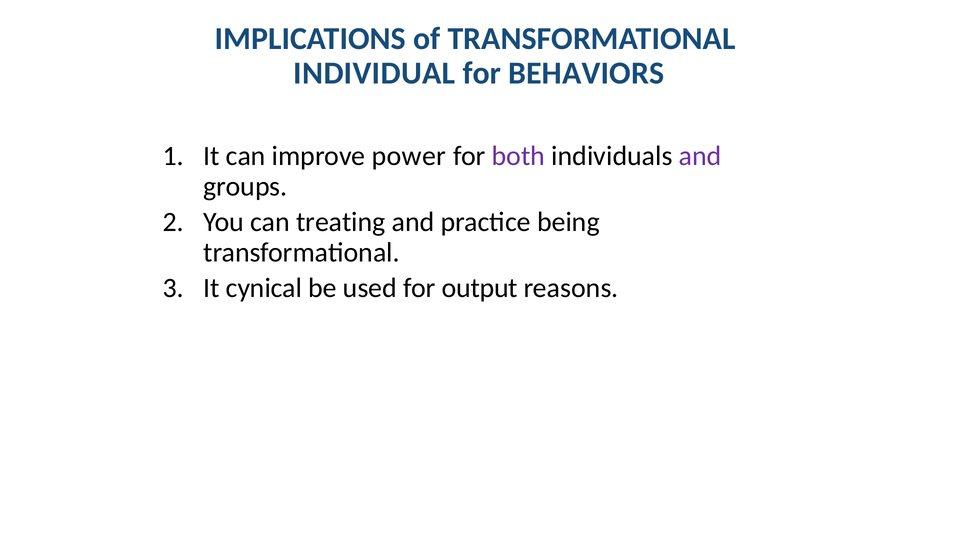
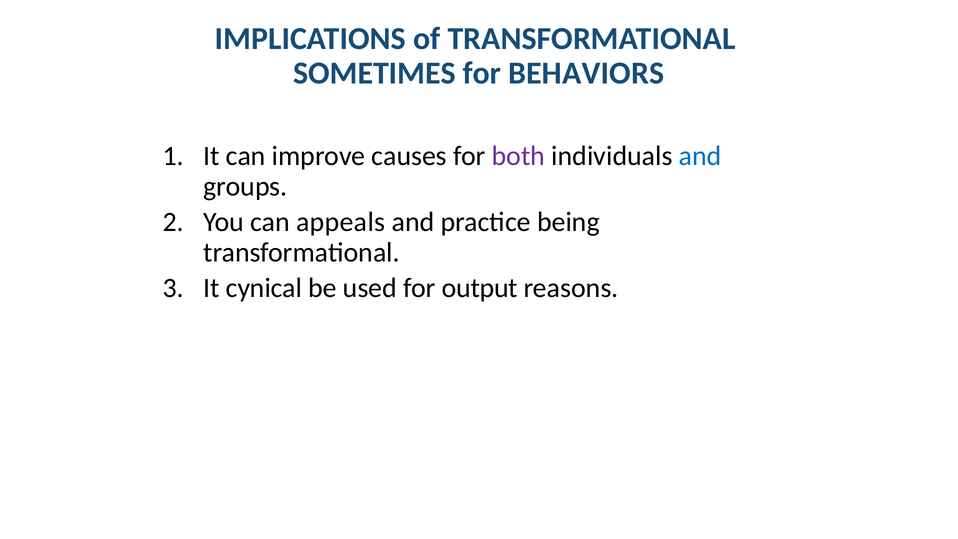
INDIVIDUAL: INDIVIDUAL -> SOMETIMES (375, 73)
power: power -> causes (409, 156)
and colour: purple -> blue (700, 156)
treating: treating -> appeals (341, 222)
